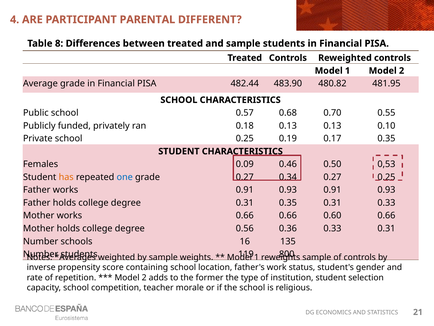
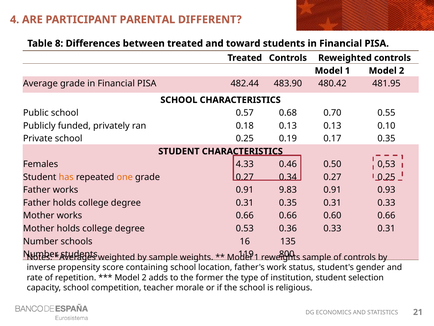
and sample: sample -> toward (243, 43)
480.82: 480.82 -> 480.42 (332, 83)
0.09: 0.09 -> 4.33 (245, 164)
one colour: blue -> orange (125, 177)
works 0.91 0.93: 0.93 -> 9.83 (288, 190)
0.56: 0.56 -> 0.53 (245, 228)
